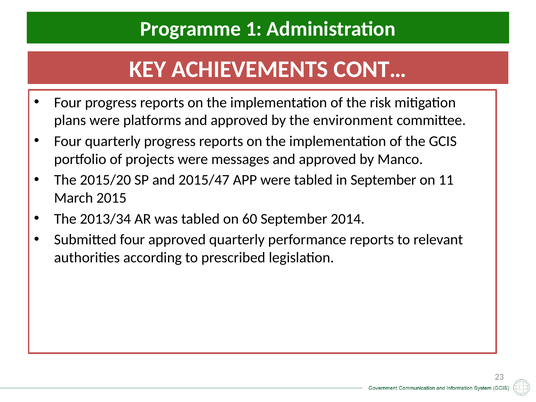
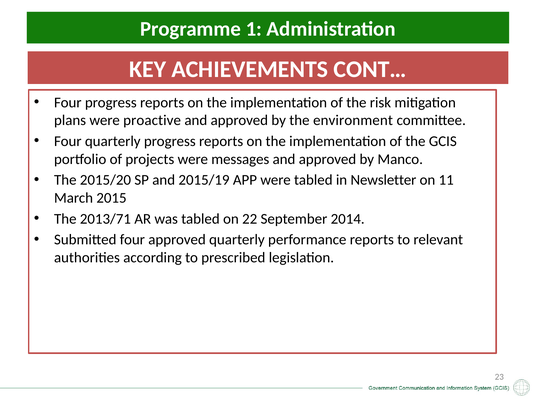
platforms: platforms -> proactive (152, 120)
2015/47: 2015/47 -> 2015/19 (204, 180)
in September: September -> Newsletter (383, 180)
2013/34: 2013/34 -> 2013/71 (105, 219)
60: 60 -> 22 (250, 219)
